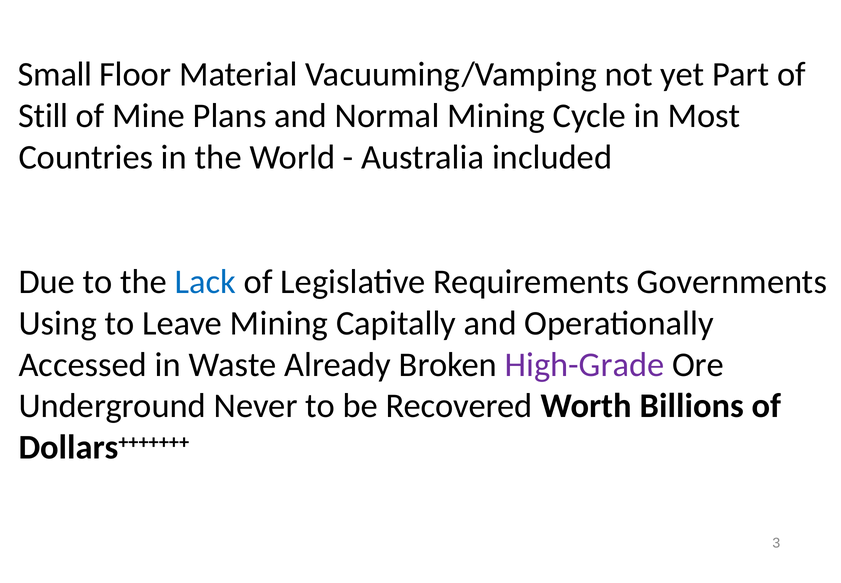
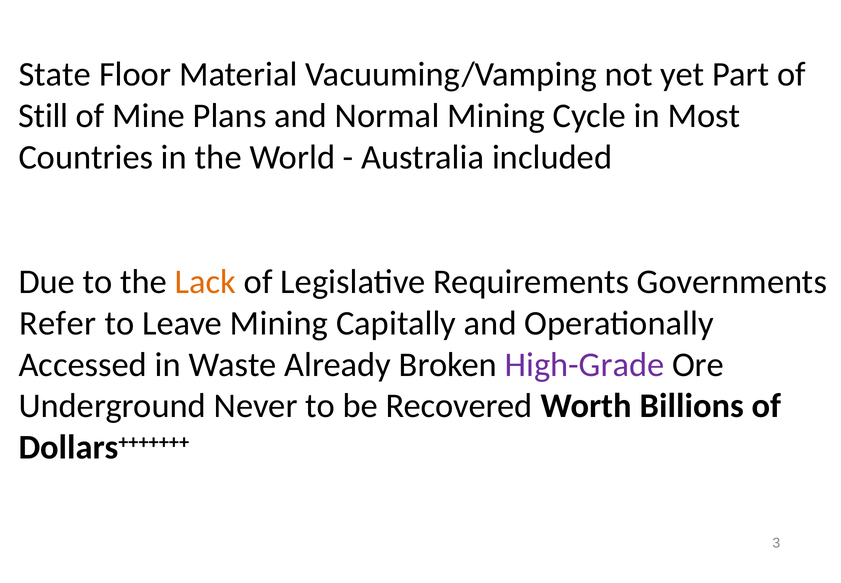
Small: Small -> State (55, 74)
Lack colour: blue -> orange (205, 281)
Using: Using -> Refer (58, 323)
